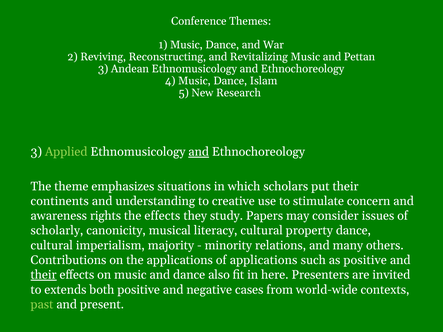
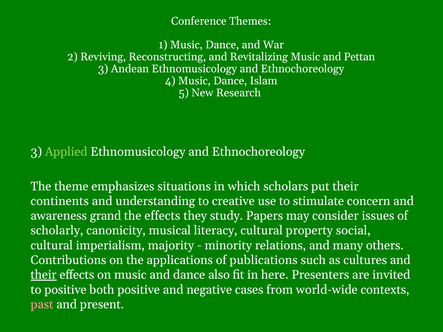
and underline: present -> none (199, 152)
rights: rights -> grand (106, 216)
property dance: dance -> social (353, 231)
of applications: applications -> publications (264, 260)
as positive: positive -> cultures (365, 260)
to extends: extends -> positive (65, 290)
past colour: light green -> pink (42, 305)
